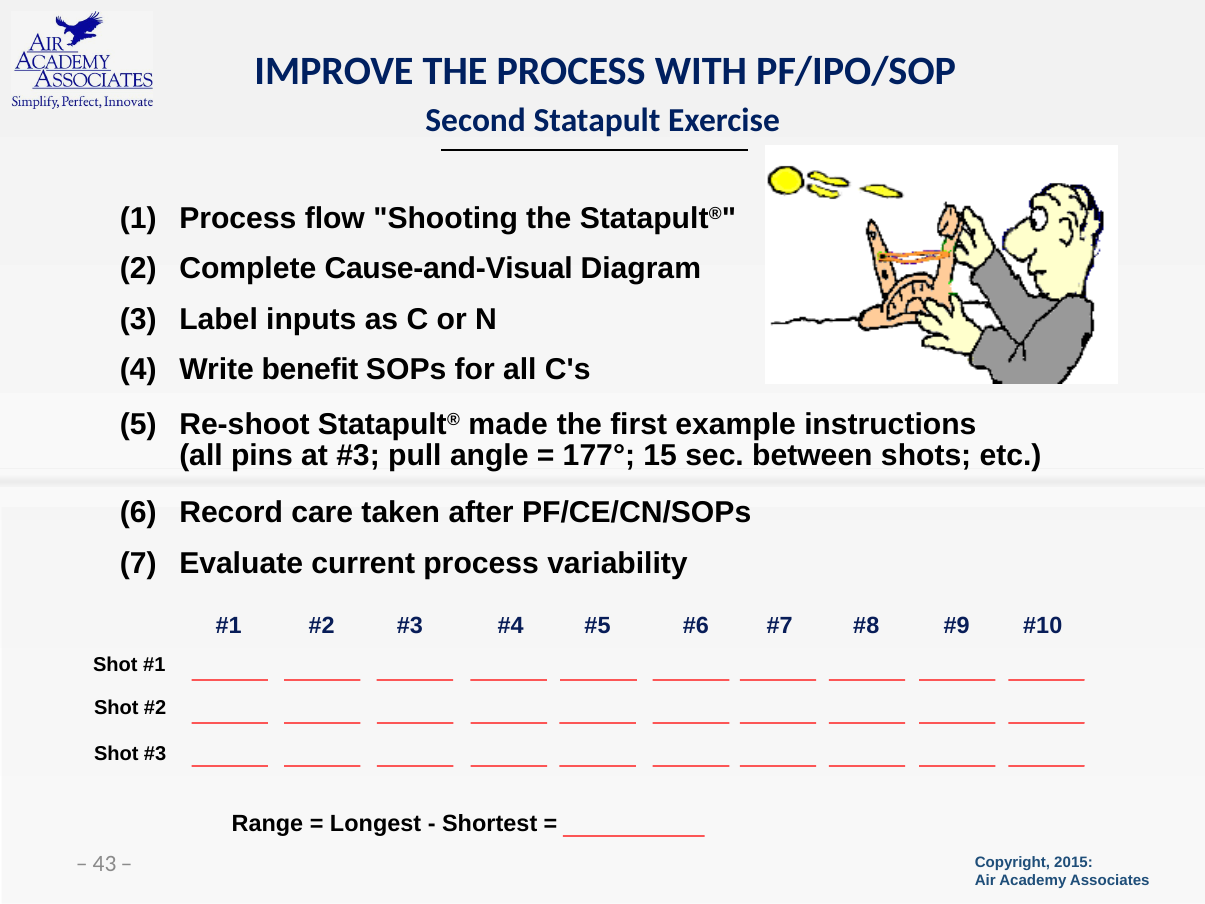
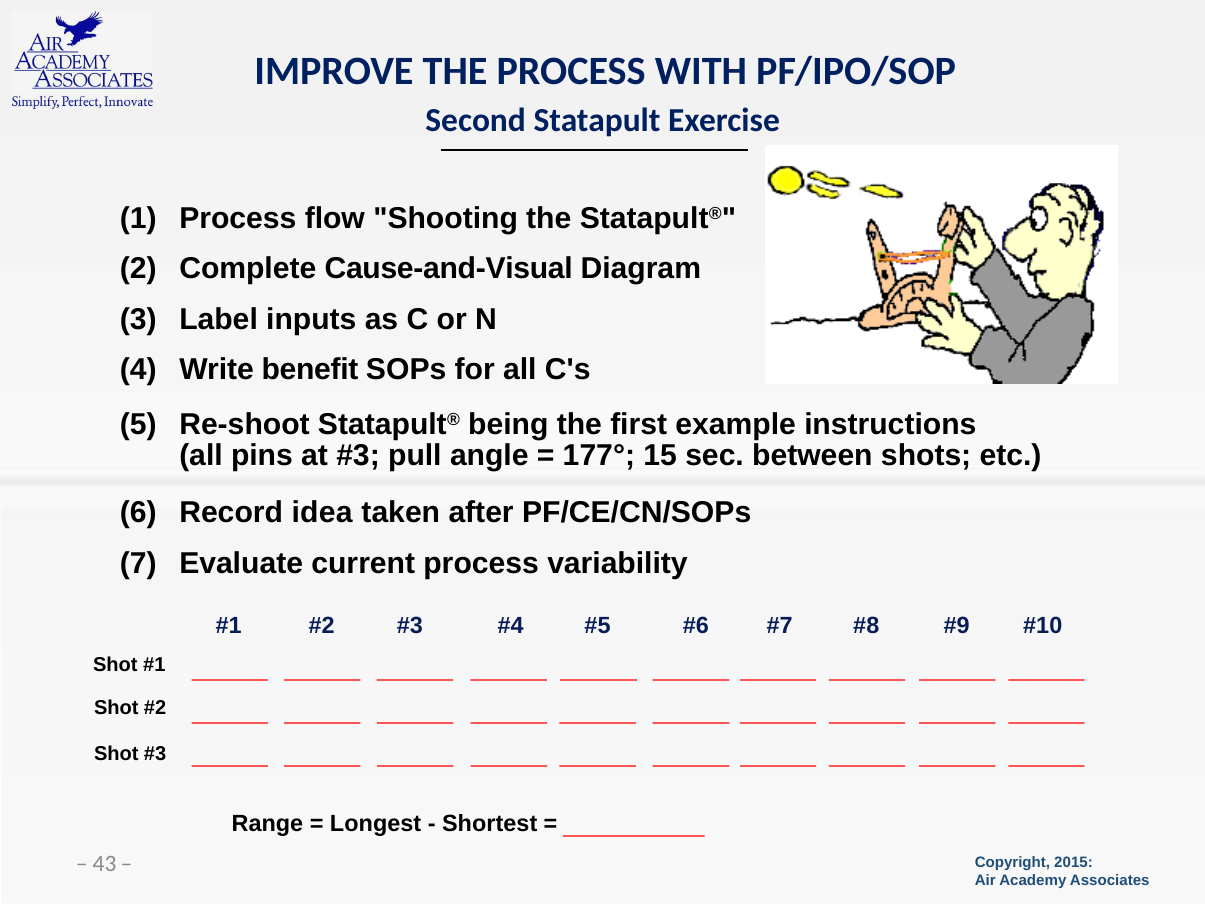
made: made -> being (508, 425)
care: care -> idea (322, 513)
